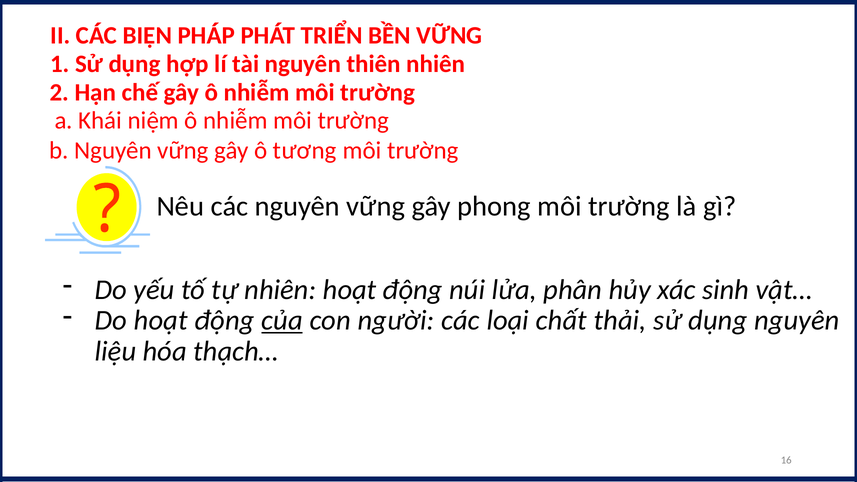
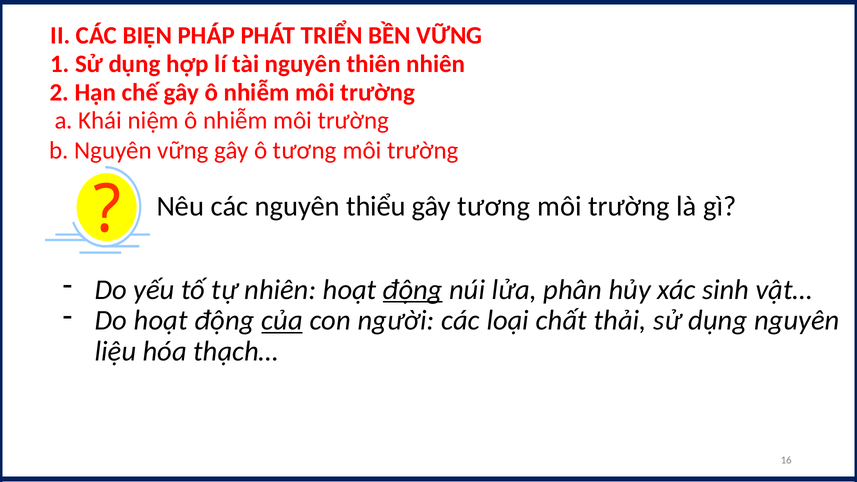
các nguyên vững: vững -> thiểu (376, 206)
gây phong: phong -> tương (494, 206)
động underline: none -> present (413, 290)
